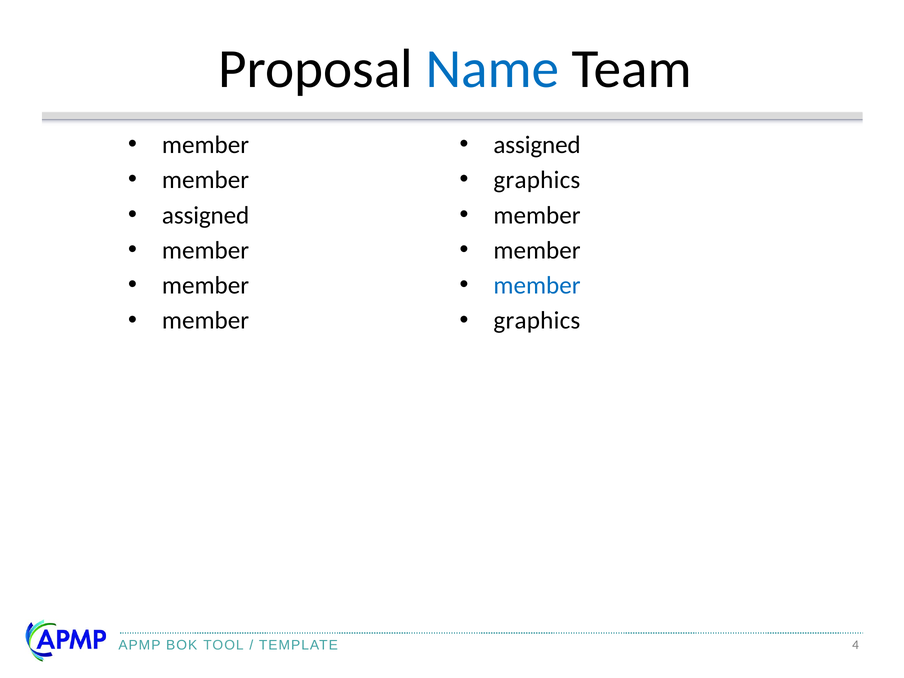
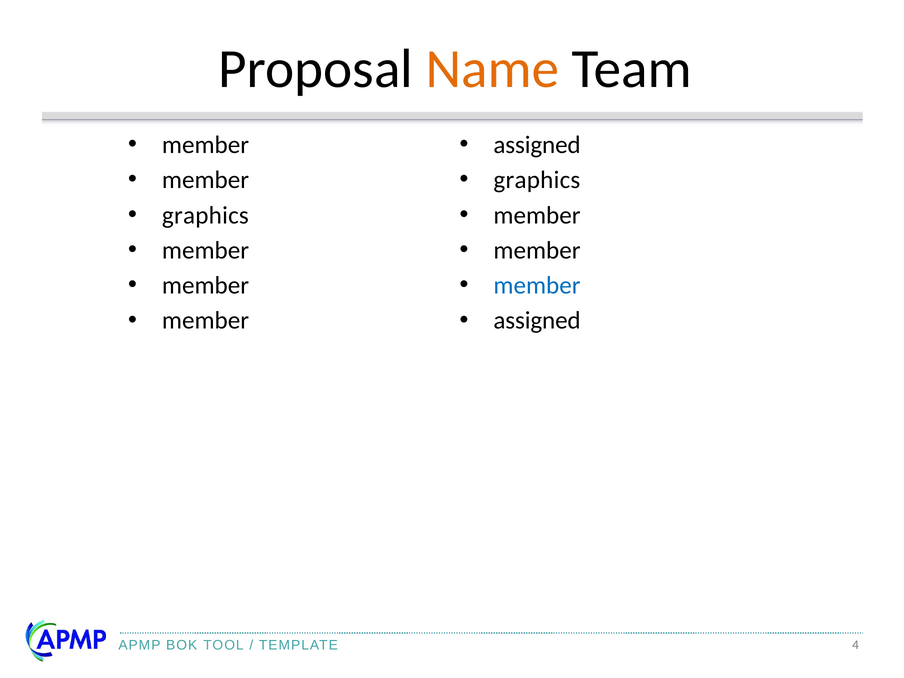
Name colour: blue -> orange (492, 69)
assigned: assigned -> graphics (205, 215)
graphics: graphics -> assigned (537, 321)
